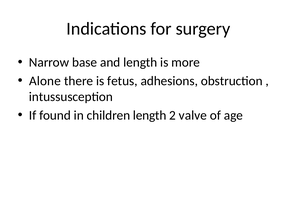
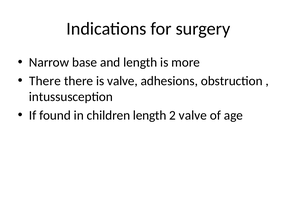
Alone: Alone -> There (45, 81)
is fetus: fetus -> valve (122, 81)
